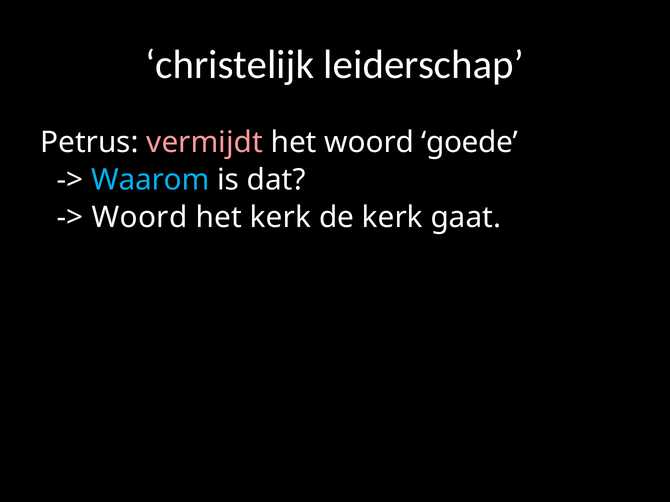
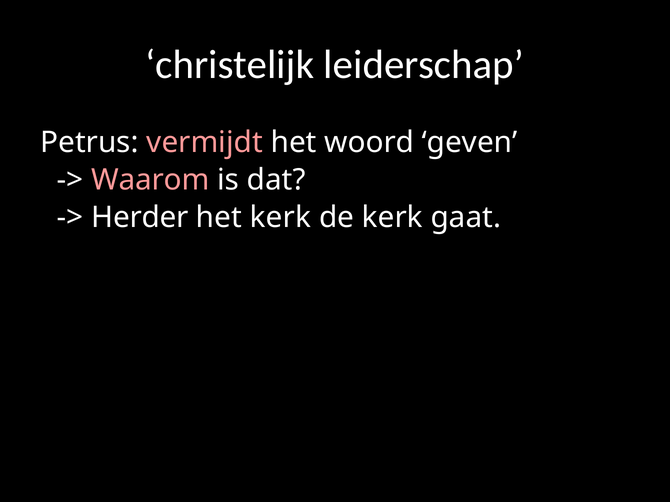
goede: goede -> geven (470, 143)
Waarom colour: light blue -> pink (150, 180)
Woord: Woord -> Herder (140, 218)
